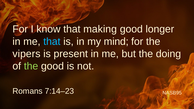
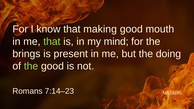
longer: longer -> mouth (160, 29)
that colour: light blue -> light green (52, 42)
vipers: vipers -> brings (27, 54)
